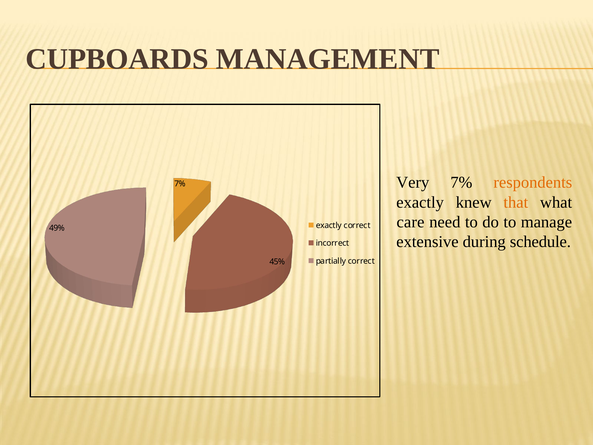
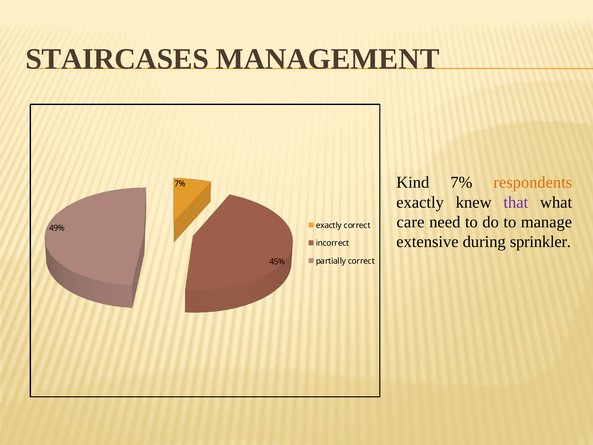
CUPBOARDS: CUPBOARDS -> STAIRCASES (117, 59)
Very: Very -> Kind (413, 182)
that colour: orange -> purple (516, 202)
schedule: schedule -> sprinkler (540, 242)
